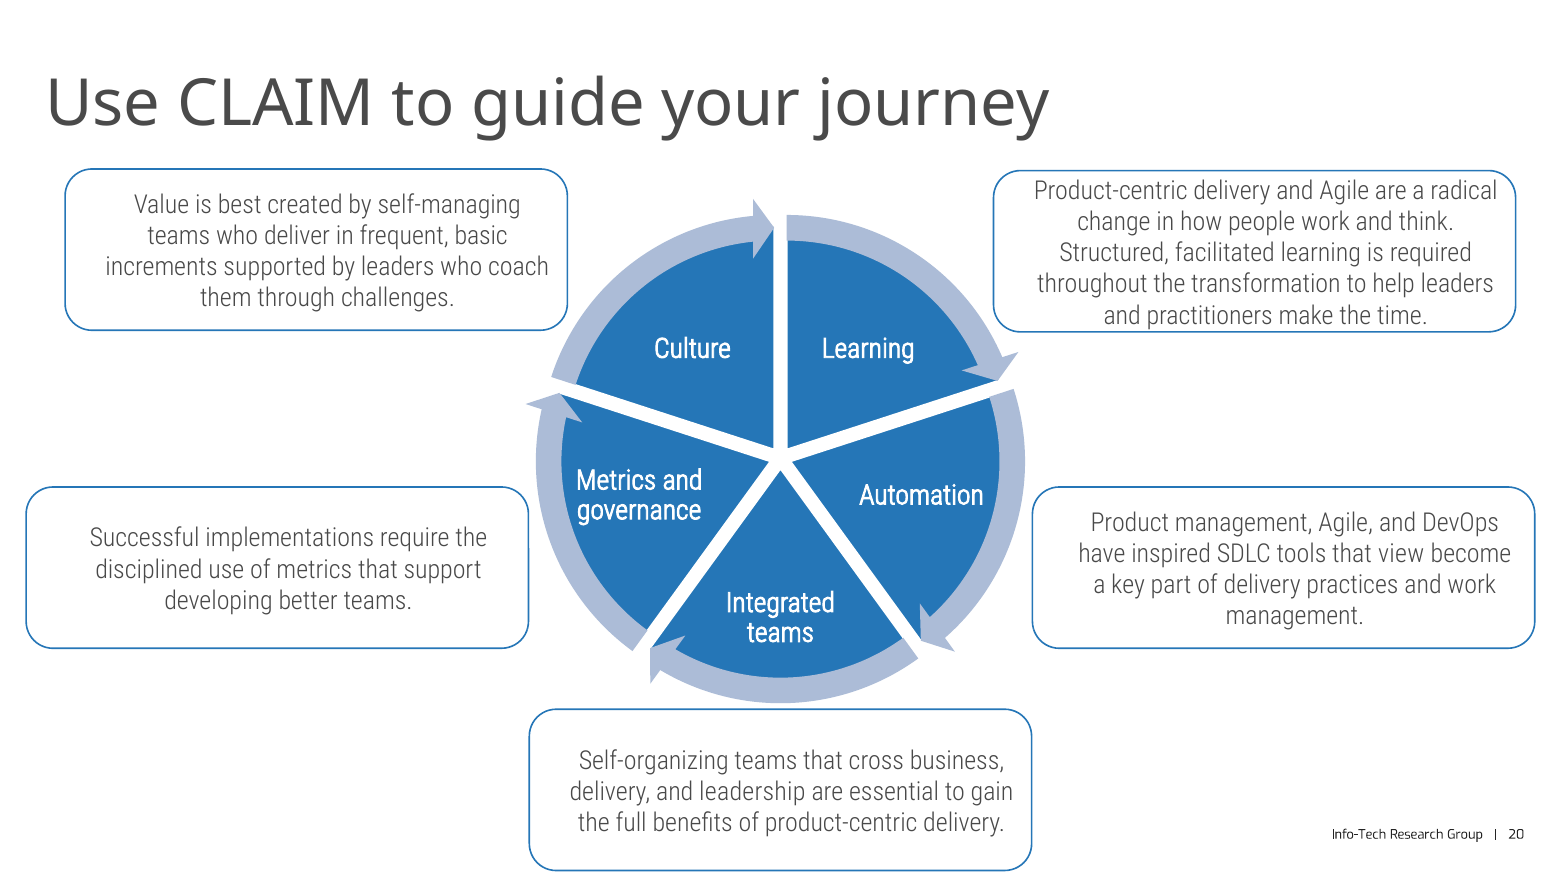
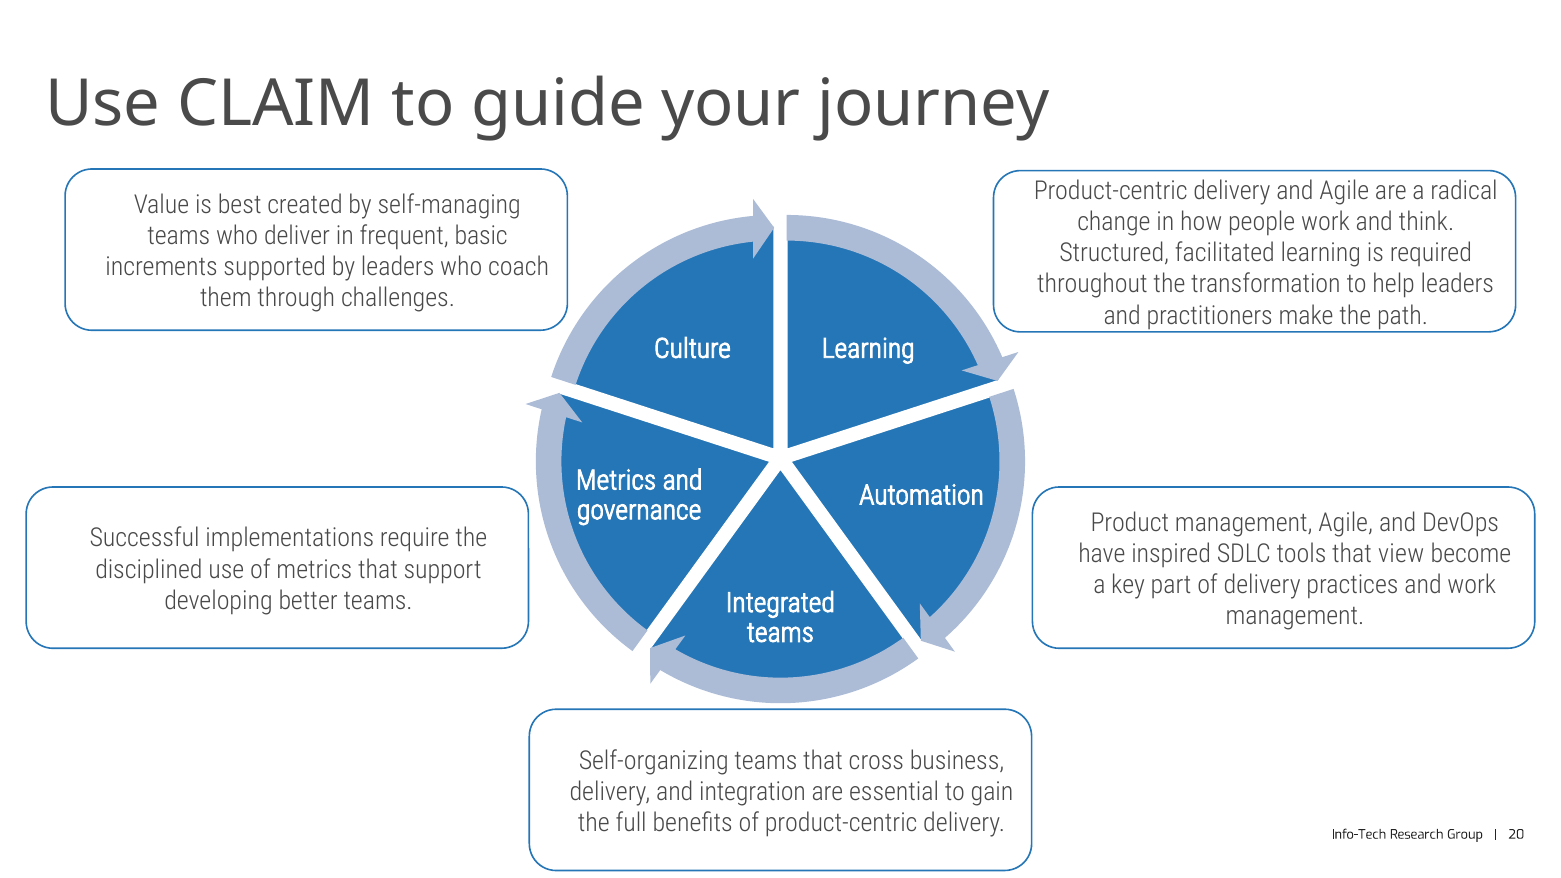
time: time -> path (1403, 315)
leadership: leadership -> integration (753, 792)
